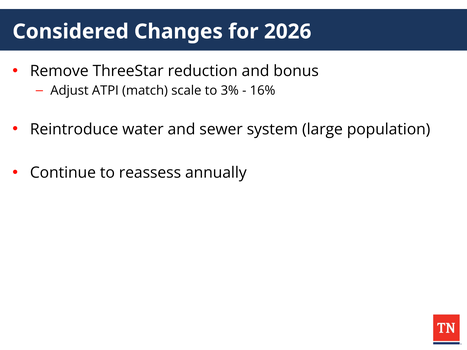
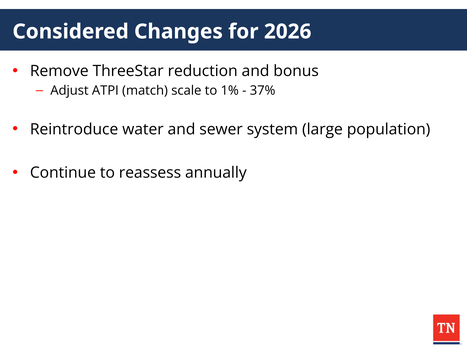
3%: 3% -> 1% (230, 91)
16%: 16% -> 37% (263, 91)
